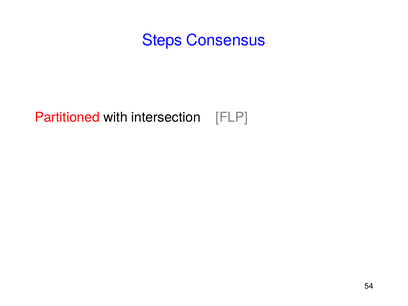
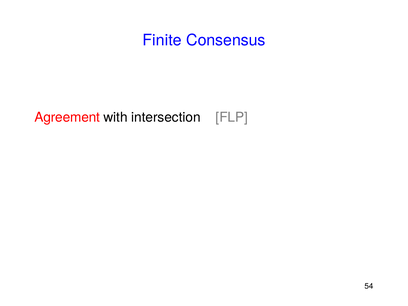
Steps: Steps -> Finite (162, 40)
Partitioned: Partitioned -> Agreement (67, 117)
